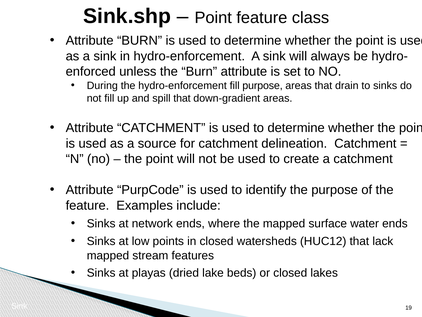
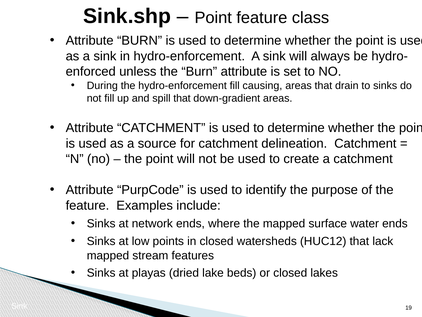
fill purpose: purpose -> causing (262, 85)
